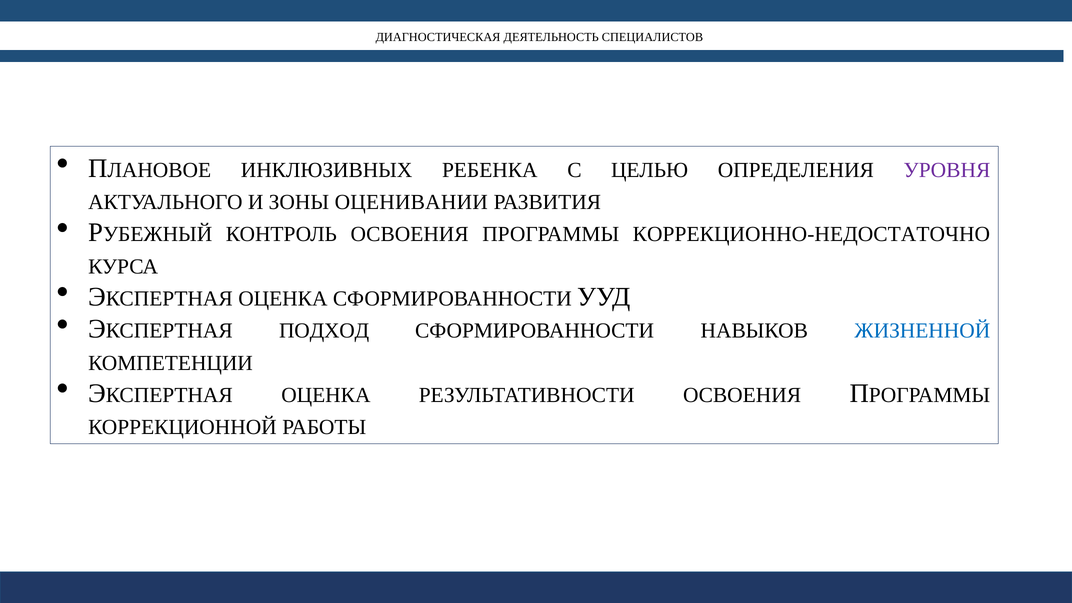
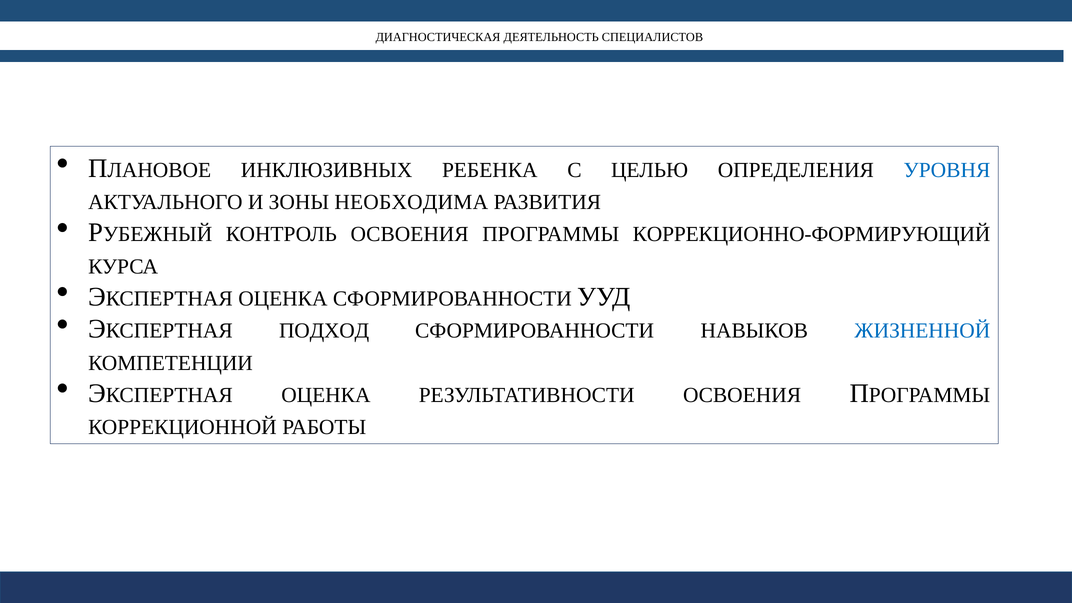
УРОВНЯ colour: purple -> blue (947, 170)
ОЦЕНИВАНИИ: ОЦЕНИВАНИИ -> НЕОБХОДИМА (411, 202)
КОРРЕКЦИОННО-НЕДОСТАТОЧНО: КОРРЕКЦИОННО-НЕДОСТАТОЧНО -> КОРРЕКЦИОННО-ФОРМИРУЮЩИЙ (812, 234)
